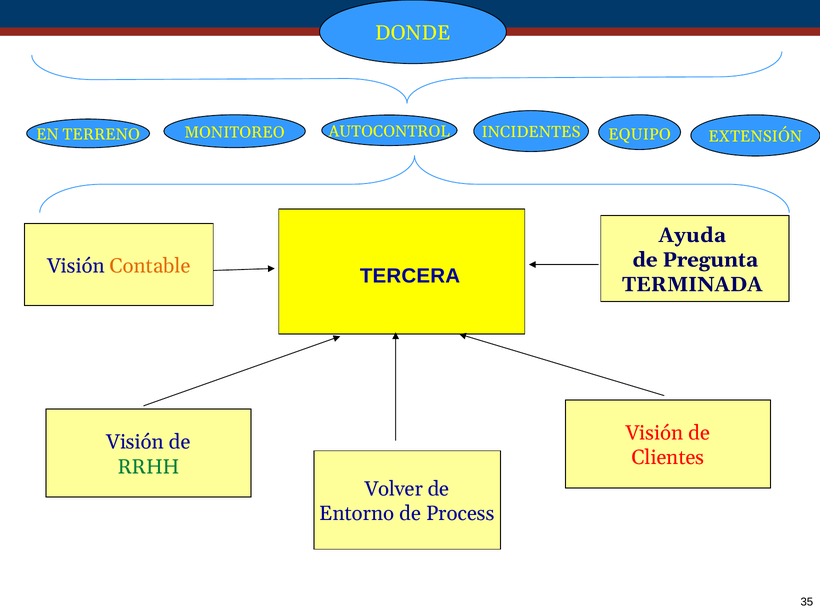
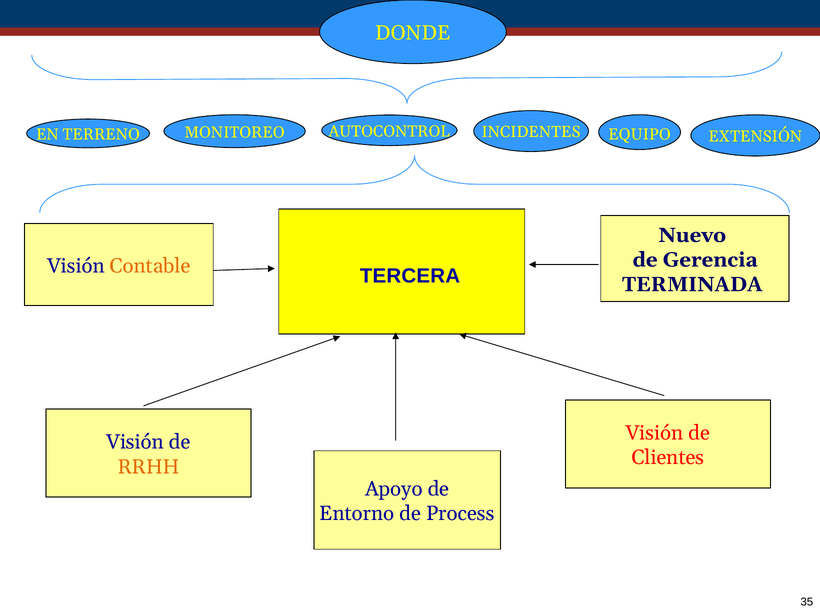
Ayuda: Ayuda -> Nuevo (692, 235)
Pregunta: Pregunta -> Gerencia (710, 260)
RRHH colour: green -> orange (149, 467)
Volver: Volver -> Apoyo (394, 489)
